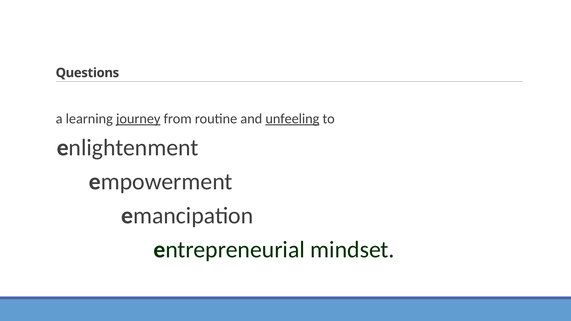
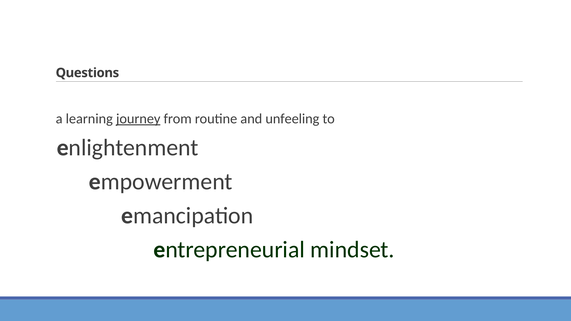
unfeeling underline: present -> none (292, 119)
